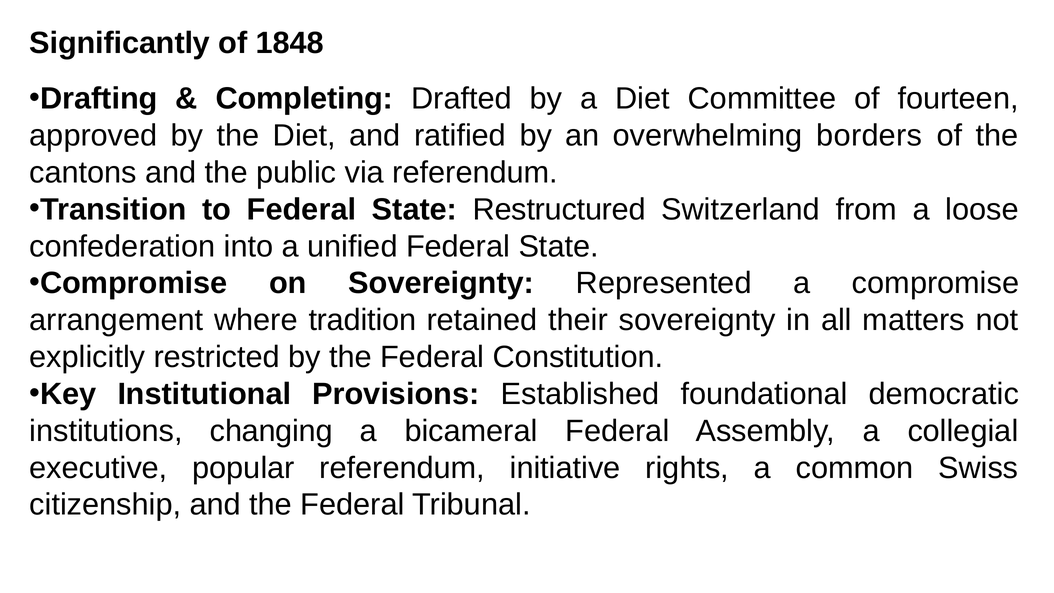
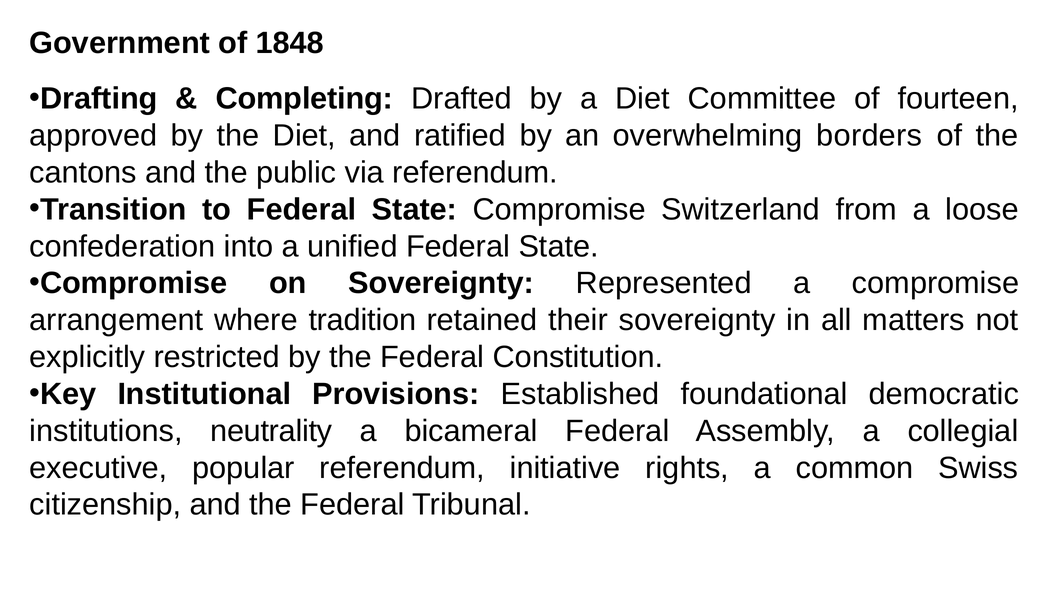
Significantly: Significantly -> Government (120, 43)
to Federal State Restructured: Restructured -> Compromise (559, 209)
changing: changing -> neutrality (271, 431)
